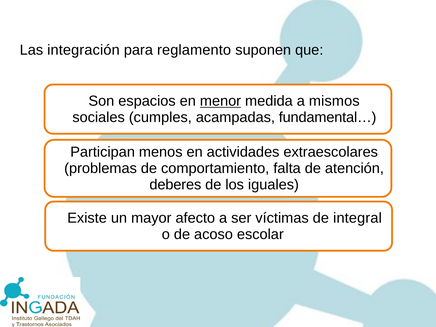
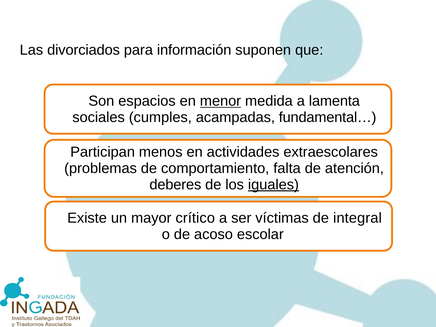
integración: integración -> divorciados (84, 50)
reglamento: reglamento -> información (194, 50)
mismos: mismos -> lamenta (334, 101)
iguales underline: none -> present (273, 185)
afecto: afecto -> crítico (195, 218)
